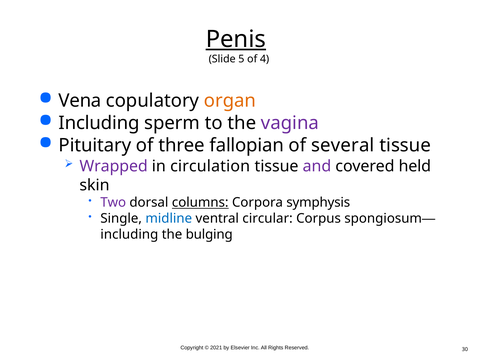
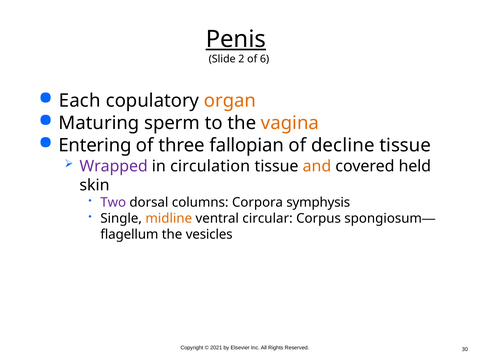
5: 5 -> 2 (241, 59)
4: 4 -> 6 (265, 59)
Vena: Vena -> Each (80, 101)
Including: Including -> Maturing (99, 123)
vagina colour: purple -> orange (290, 123)
Pituitary: Pituitary -> Entering (95, 145)
several: several -> decline (343, 145)
and colour: purple -> orange (317, 166)
columns underline: present -> none (200, 202)
midline colour: blue -> orange (169, 218)
including: including -> flagellum (129, 234)
bulging: bulging -> vesicles (209, 234)
